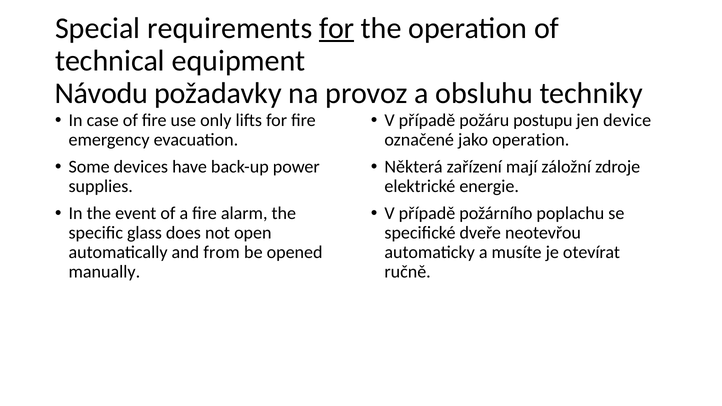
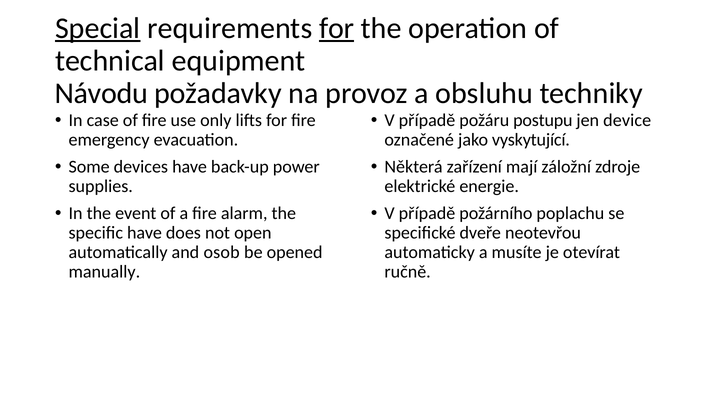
Special underline: none -> present (98, 28)
jako operation: operation -> vyskytující (531, 140)
specific glass: glass -> have (144, 233)
from: from -> osob (222, 252)
